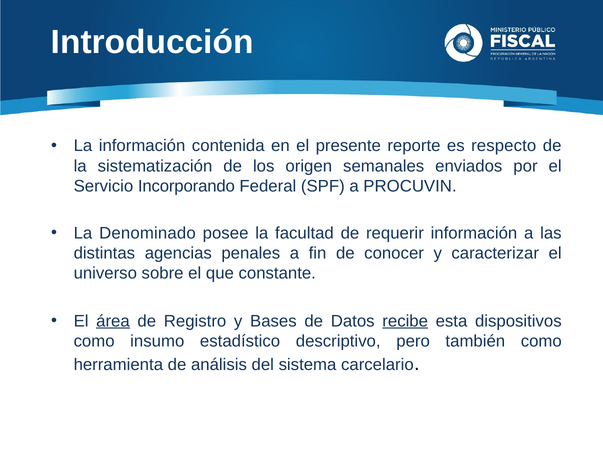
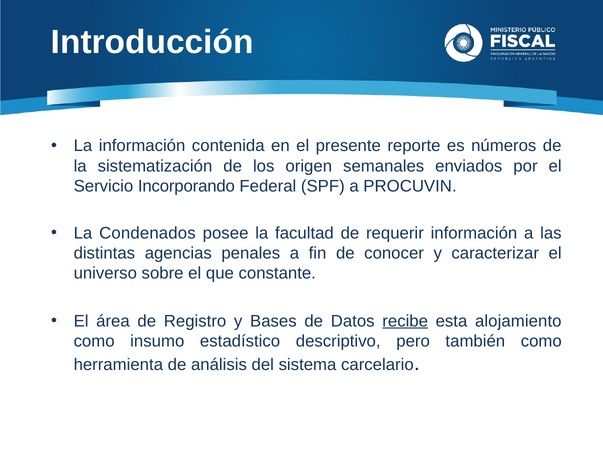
respecto: respecto -> números (504, 146)
Denominado: Denominado -> Condenados (147, 233)
área underline: present -> none (113, 321)
dispositivos: dispositivos -> alojamiento (518, 321)
